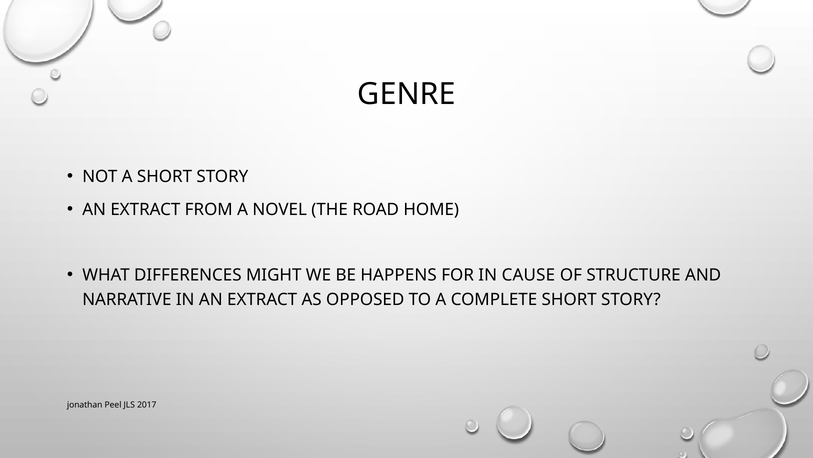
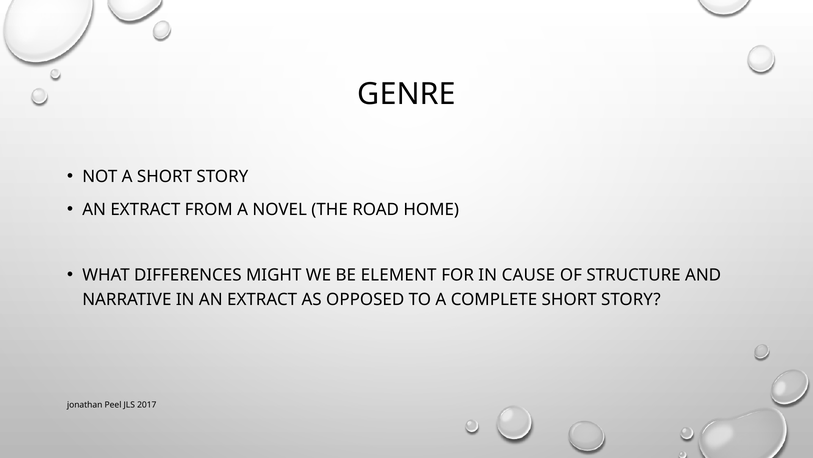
HAPPENS: HAPPENS -> ELEMENT (399, 275)
